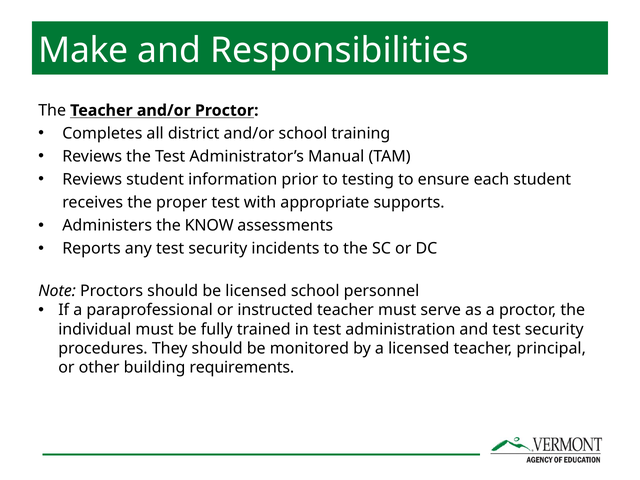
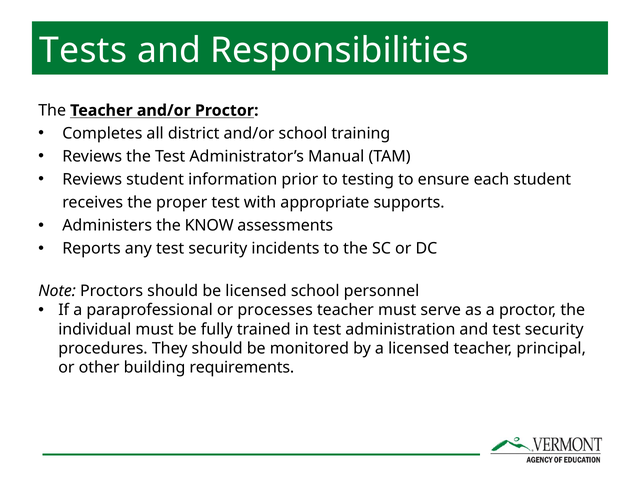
Make: Make -> Tests (83, 50)
instructed: instructed -> processes (275, 310)
